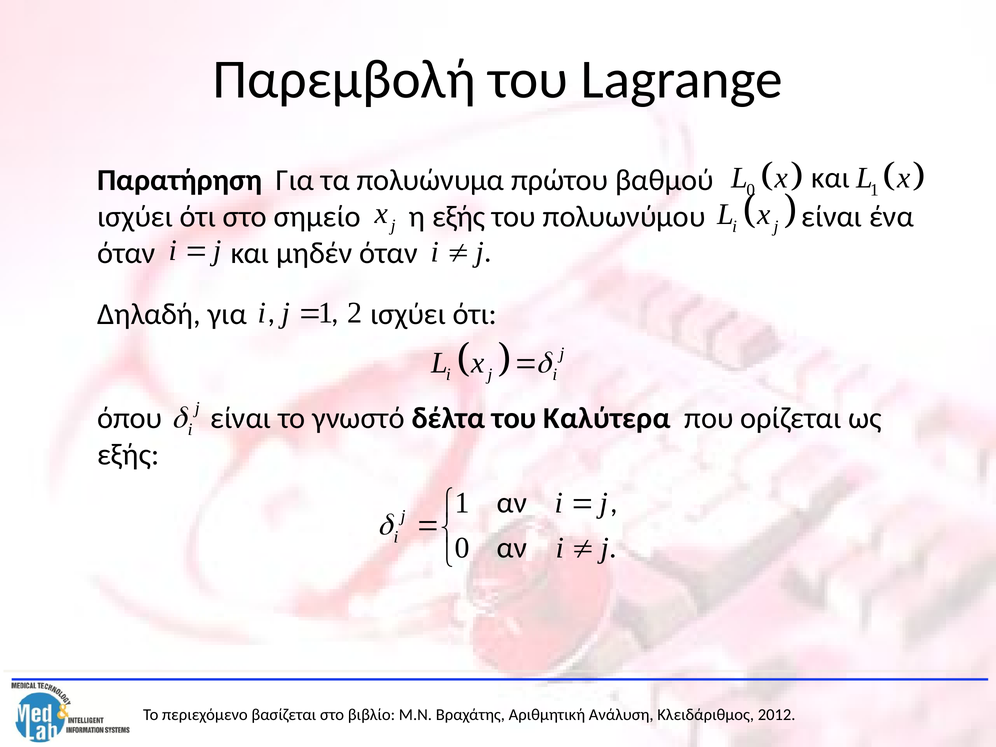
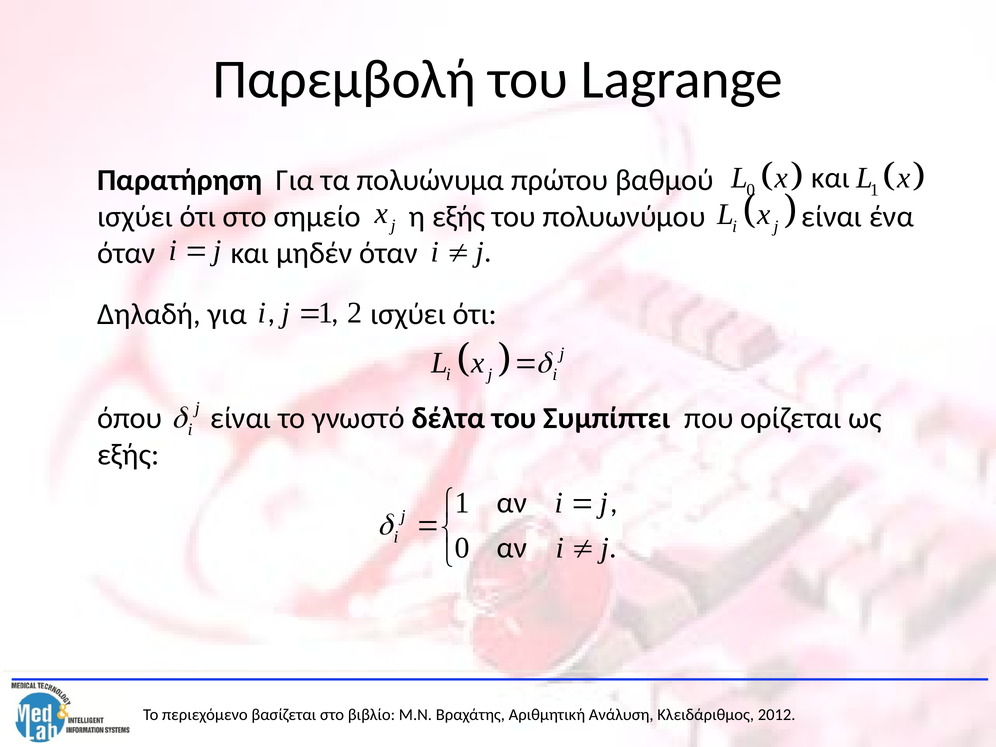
Καλύτερα: Καλύτερα -> Συμπίπτει (607, 418)
